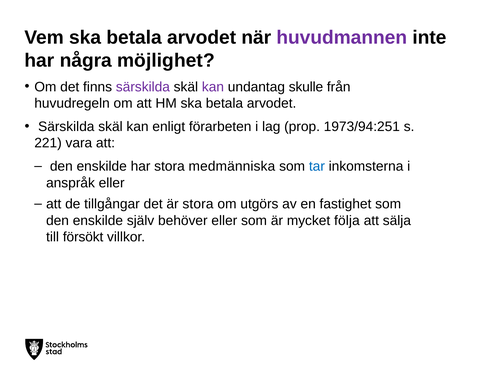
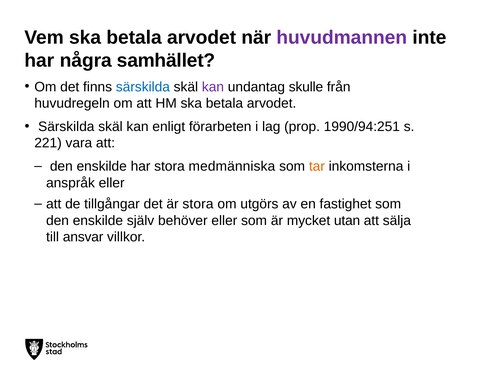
möjlighet: möjlighet -> samhället (166, 61)
särskilda colour: purple -> blue (143, 87)
1973/94:251: 1973/94:251 -> 1990/94:251 (362, 127)
tar colour: blue -> orange (317, 166)
följa: följa -> utan (347, 220)
försökt: försökt -> ansvar (83, 237)
